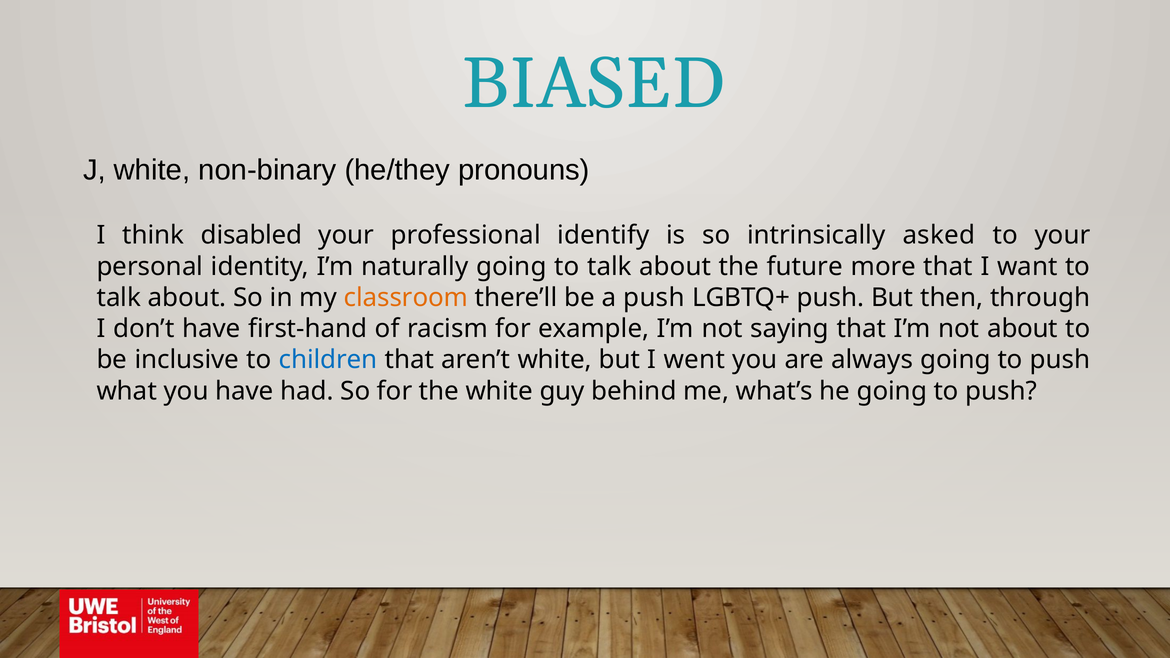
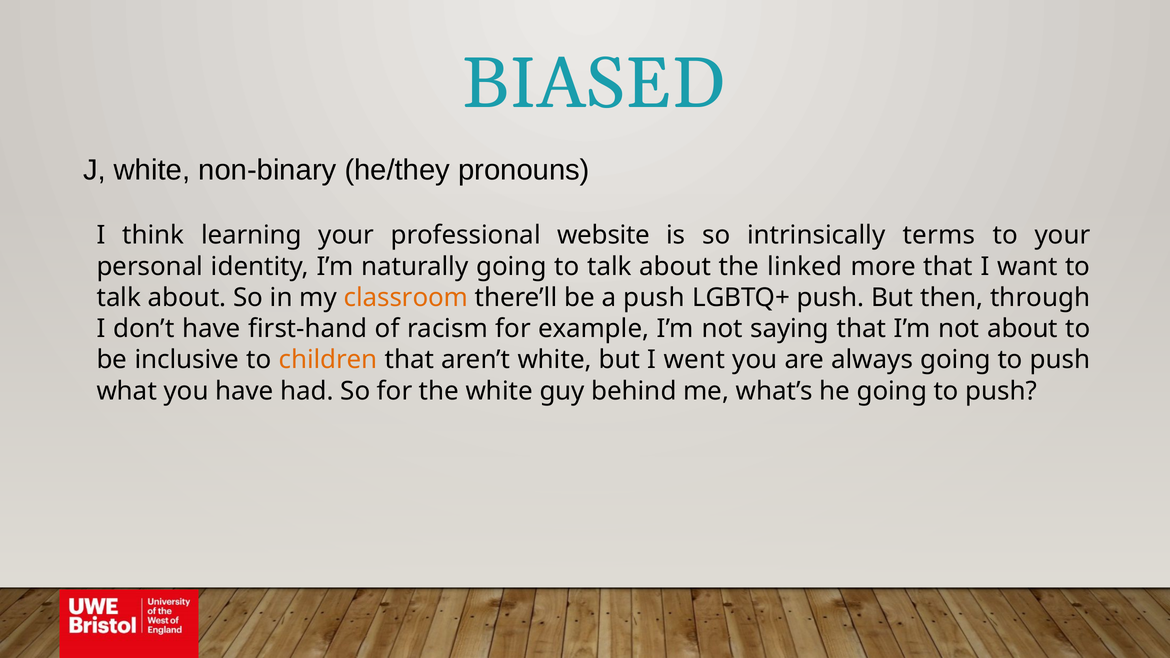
disabled: disabled -> learning (251, 235)
identify: identify -> website (604, 235)
asked: asked -> terms (939, 235)
future: future -> linked (805, 267)
children colour: blue -> orange (328, 360)
